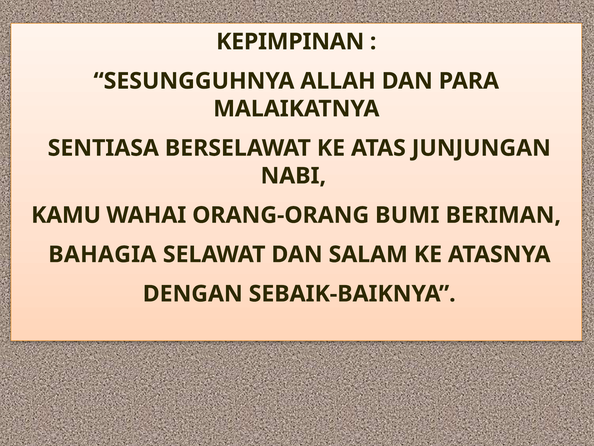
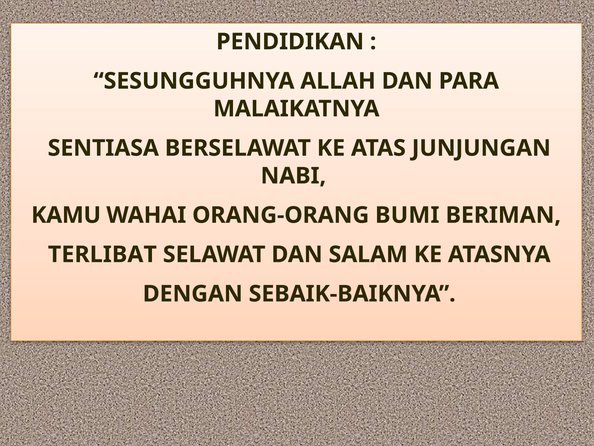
KEPIMPINAN: KEPIMPINAN -> PENDIDIKAN (290, 42)
BAHAGIA: BAHAGIA -> TERLIBAT (102, 254)
